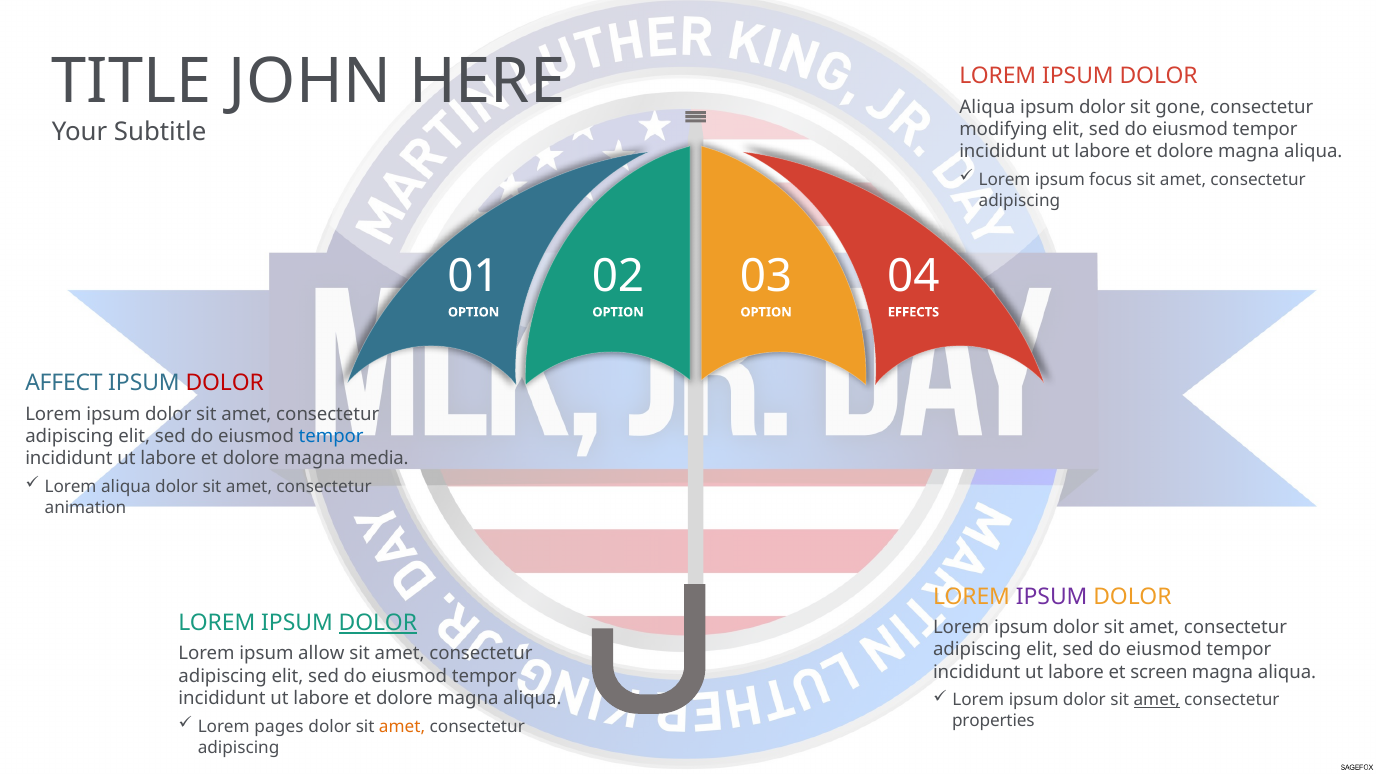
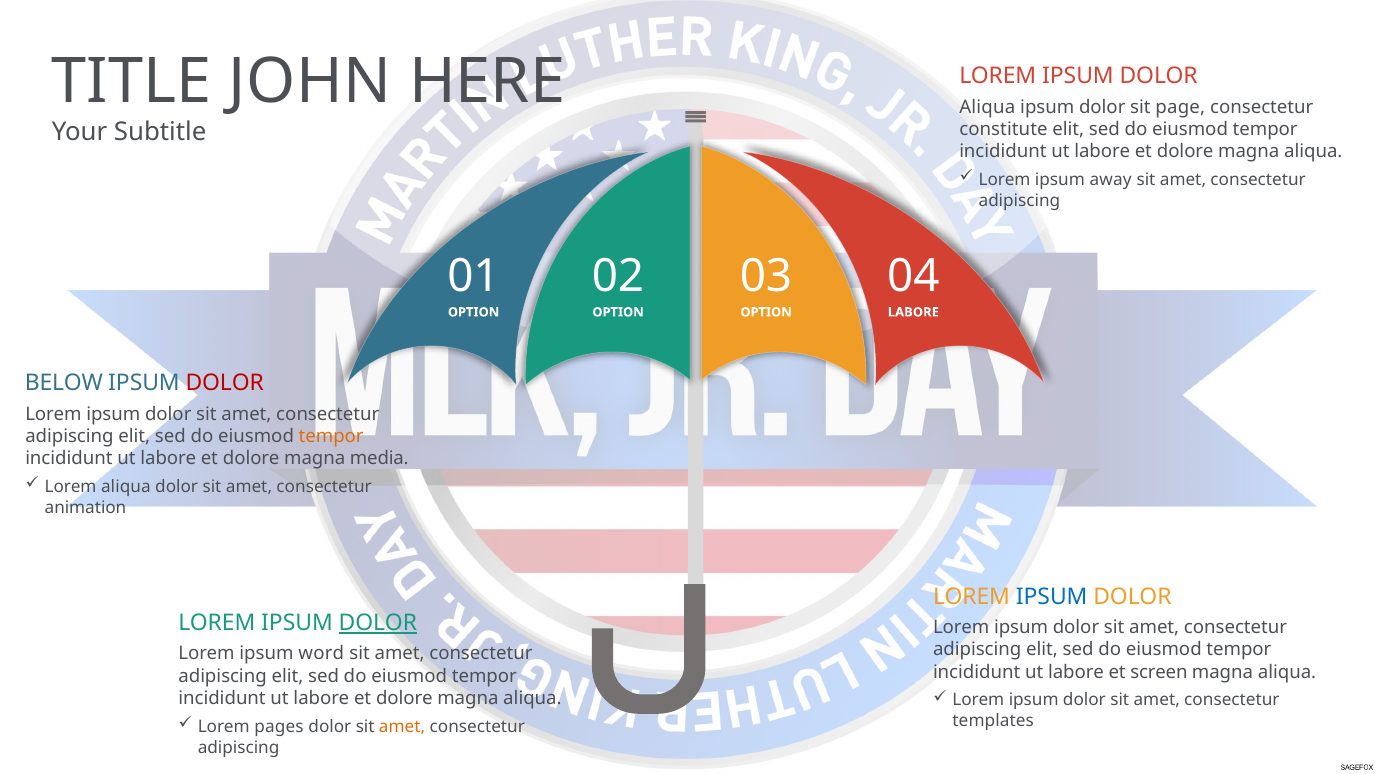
gone: gone -> page (1180, 107)
modifying: modifying -> constitute (1003, 129)
focus: focus -> away (1111, 180)
EFFECTS: EFFECTS -> LABORE (913, 312)
AFFECT: AFFECT -> BELOW (64, 383)
tempor colour: blue -> orange (331, 436)
IPSUM colour: purple -> blue (1052, 597)
allow: allow -> word (321, 654)
amet underline: present -> none (1157, 700)
properties: properties -> templates (993, 721)
